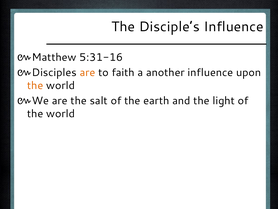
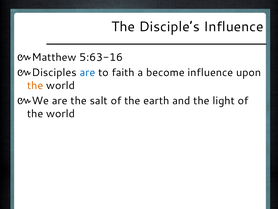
5:31-16: 5:31-16 -> 5:63-16 (101, 57)
are colour: orange -> blue (87, 72)
another: another -> become (165, 72)
